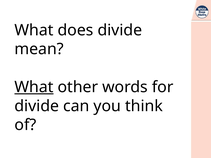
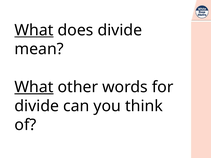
What underline: none -> present (34, 30)
